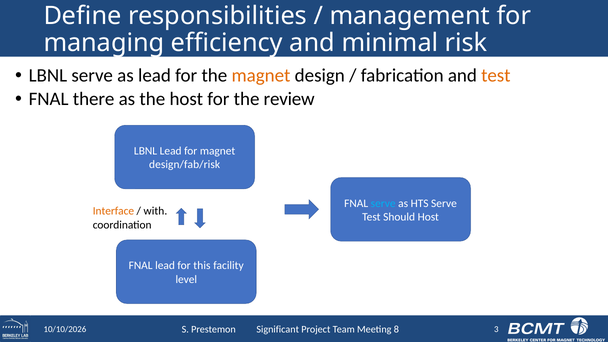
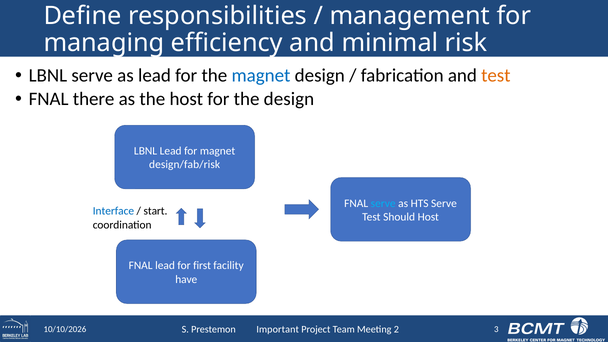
magnet colour: orange -> blue (261, 76)
the review: review -> design (289, 99)
Interface colour: orange -> blue (113, 211)
with: with -> start (156, 211)
this: this -> first (202, 266)
level: level -> have (186, 279)
Significant: Significant -> Important (278, 330)
8: 8 -> 2 (396, 330)
